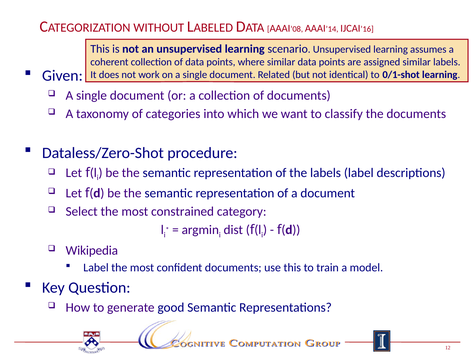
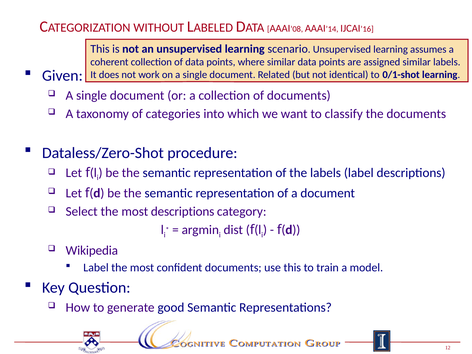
most constrained: constrained -> descriptions (183, 212)
